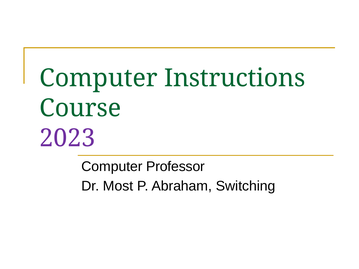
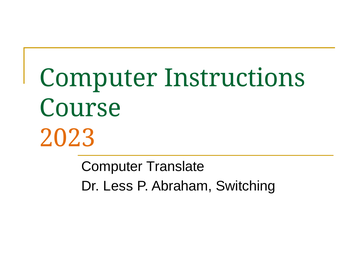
2023 colour: purple -> orange (67, 138)
Professor: Professor -> Translate (175, 167)
Most: Most -> Less (118, 186)
